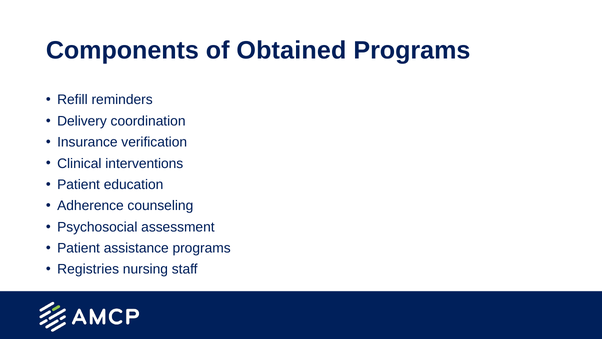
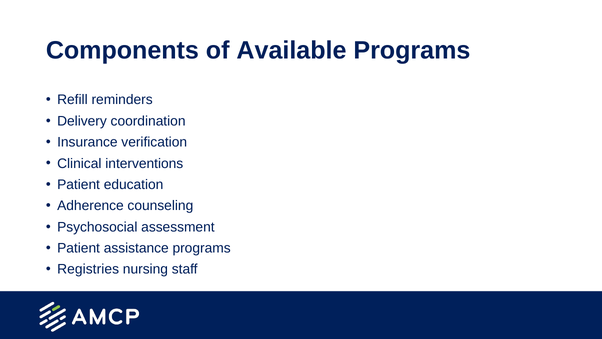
Obtained: Obtained -> Available (291, 51)
